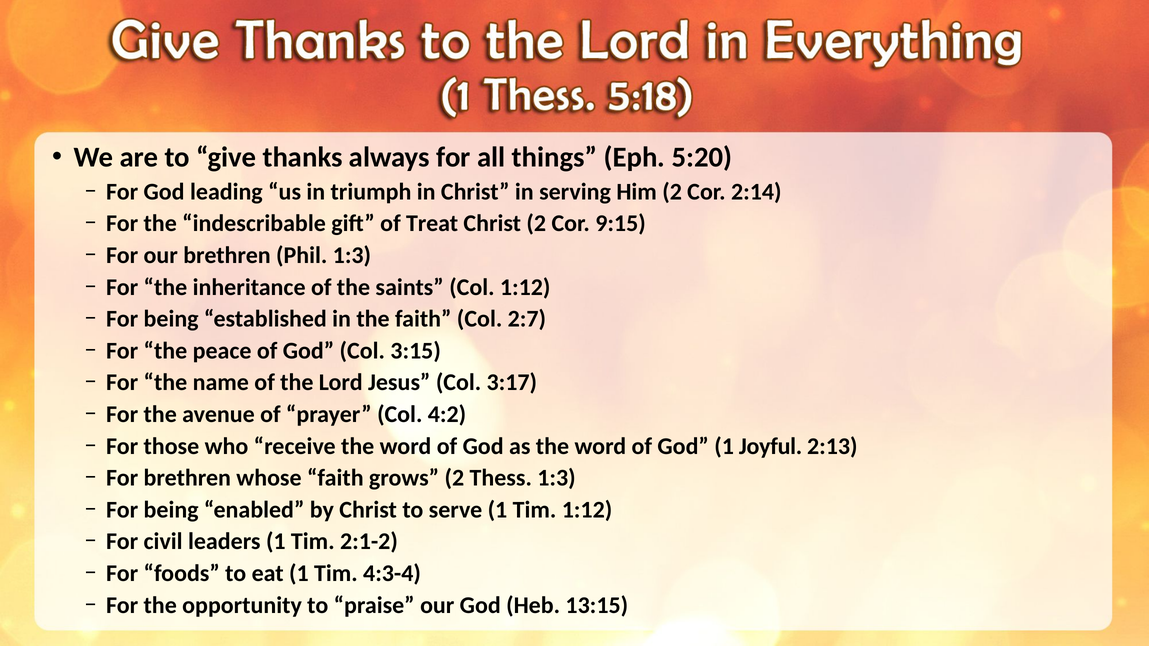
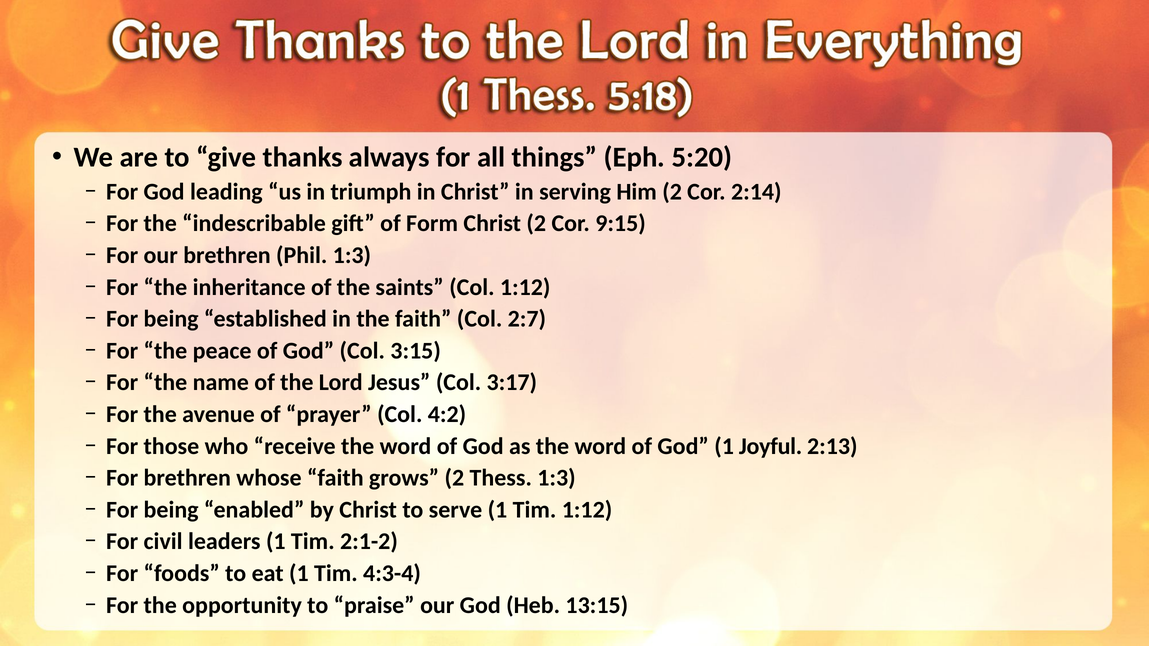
Treat: Treat -> Form (432, 224)
